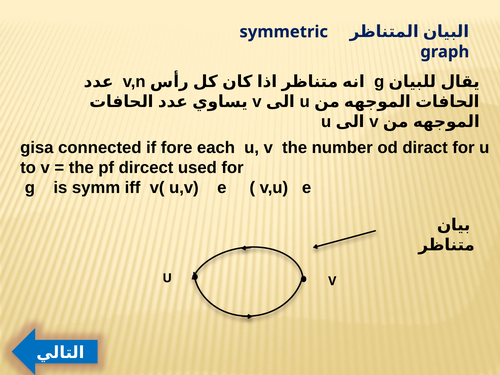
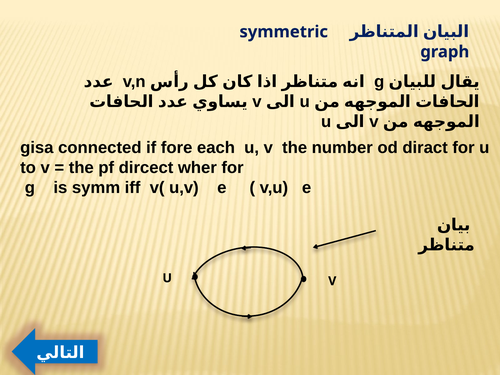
used: used -> wher (197, 168)
